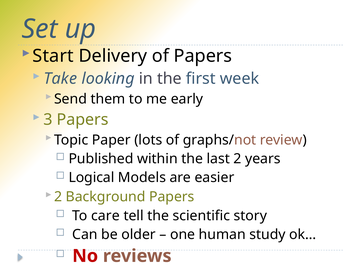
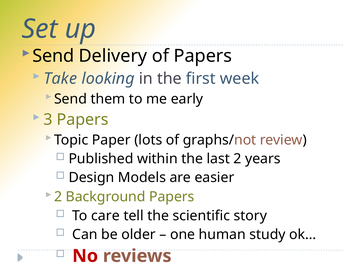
Start: Start -> Send (53, 56)
Logical: Logical -> Design (91, 178)
